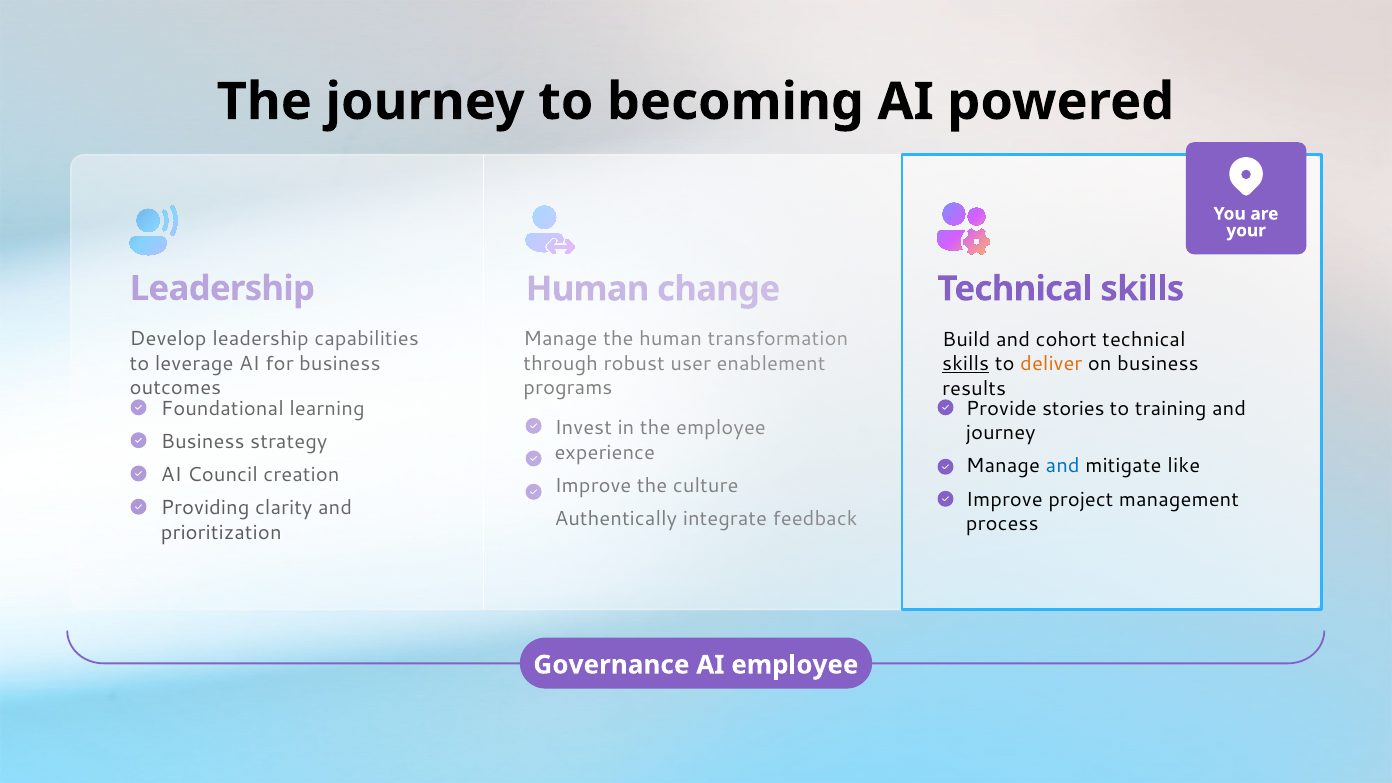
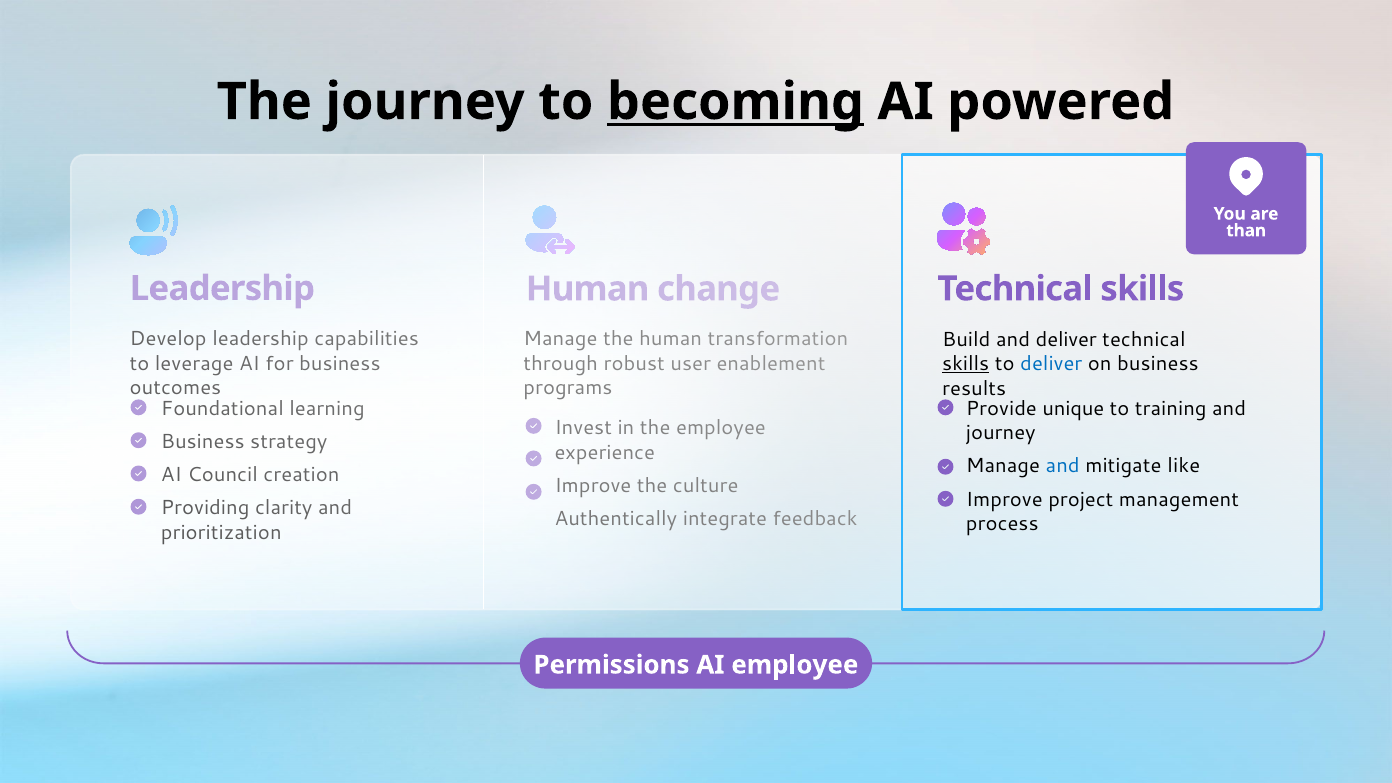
becoming underline: none -> present (735, 102)
your: your -> than (1246, 231)
and cohort: cohort -> deliver (1066, 340)
deliver colour: orange -> blue (1051, 364)
stories: stories -> unique (1073, 409)
Governance: Governance -> Permissions (611, 665)
